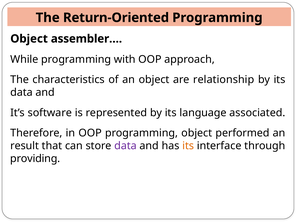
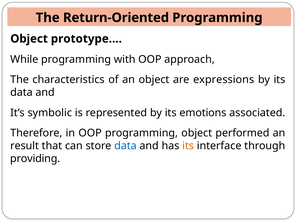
assembler…: assembler… -> prototype… (86, 39)
relationship: relationship -> expressions (224, 80)
software: software -> symbolic (50, 113)
language: language -> emotions (203, 113)
data colour: purple -> blue (125, 146)
